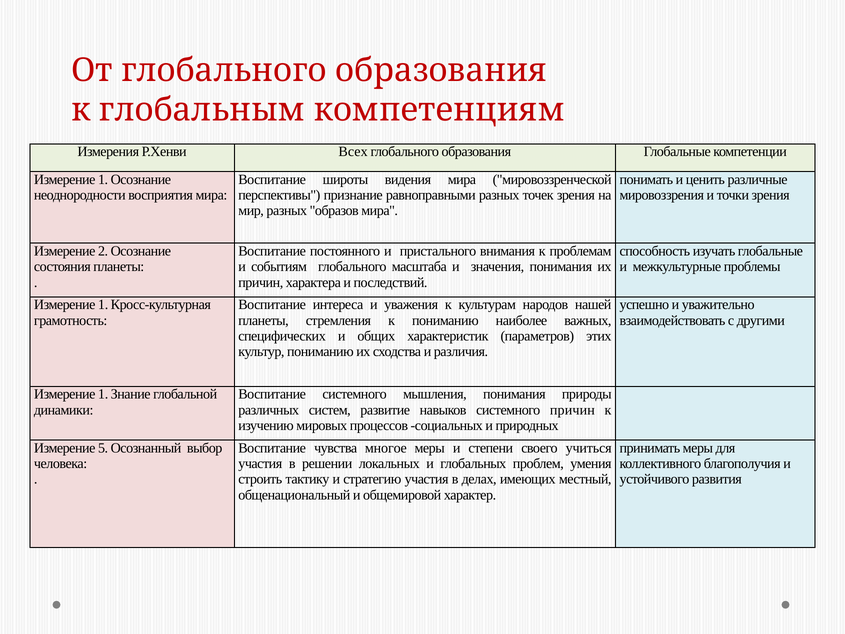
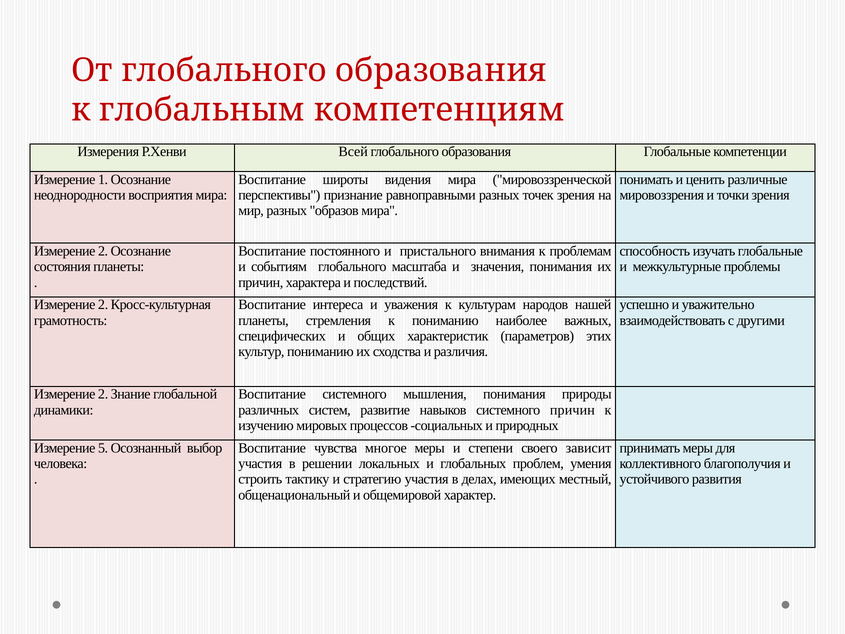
Всех: Всех -> Всей (353, 152)
1: 1 -> 2 (103, 305)
1: 1 -> 2 (103, 394)
учиться: учиться -> зависит (589, 448)
